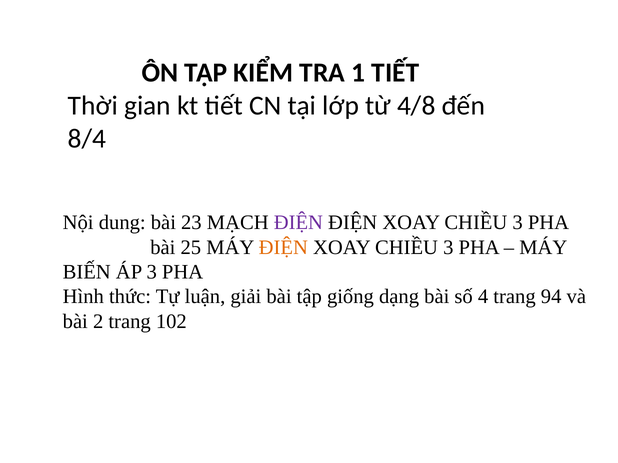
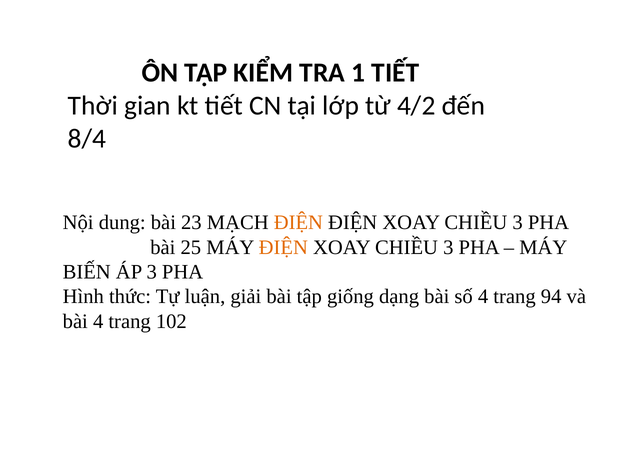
4/8: 4/8 -> 4/2 (416, 106)
ĐIỆN colour: purple -> orange (298, 223)
bài 2: 2 -> 4 (98, 322)
